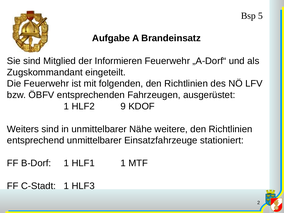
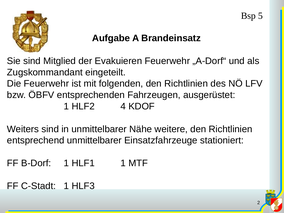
Informieren: Informieren -> Evakuieren (118, 61)
9: 9 -> 4 (123, 106)
